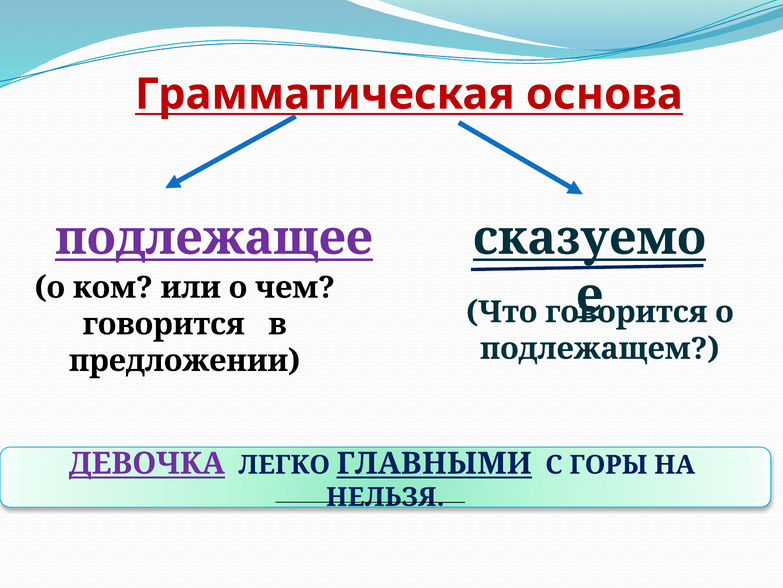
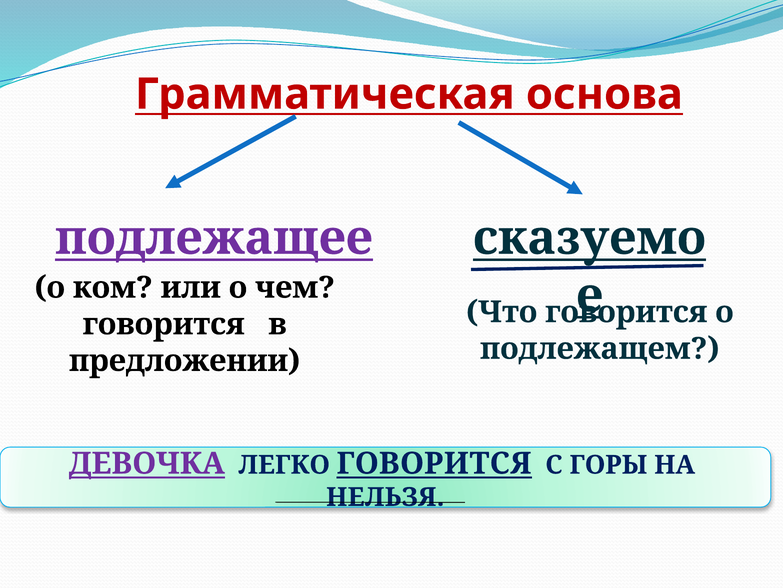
ЛЕГКО ГЛАВНЫМИ: ГЛАВНЫМИ -> ГОВОРИТСЯ (434, 463)
